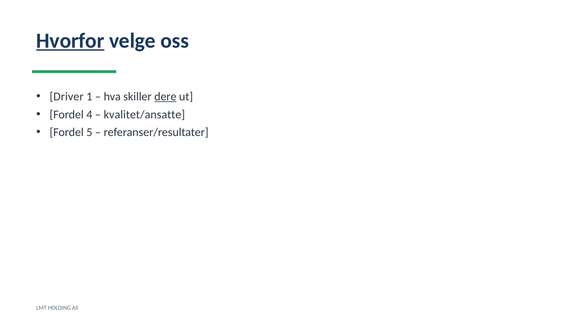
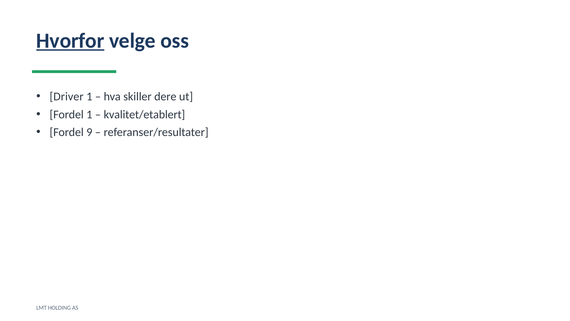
dere underline: present -> none (165, 97)
Fordel 4: 4 -> 1 (89, 114)
kvalitet/ansatte: kvalitet/ansatte -> kvalitet/etablert (144, 114)
5: 5 -> 9 (89, 132)
